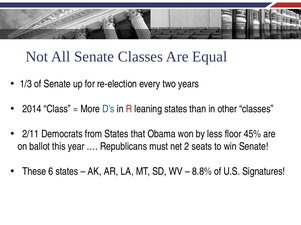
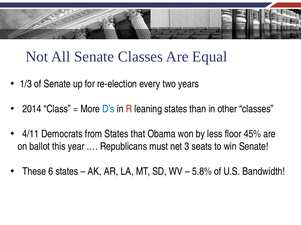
2/11: 2/11 -> 4/11 (31, 134)
2: 2 -> 3 (187, 147)
8.8%: 8.8% -> 5.8% (202, 172)
Signatures: Signatures -> Bandwidth (264, 172)
